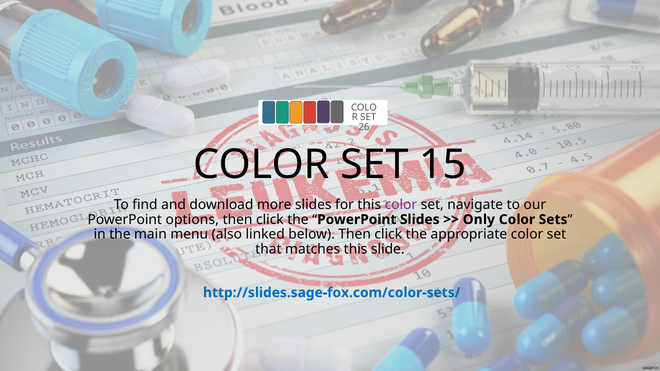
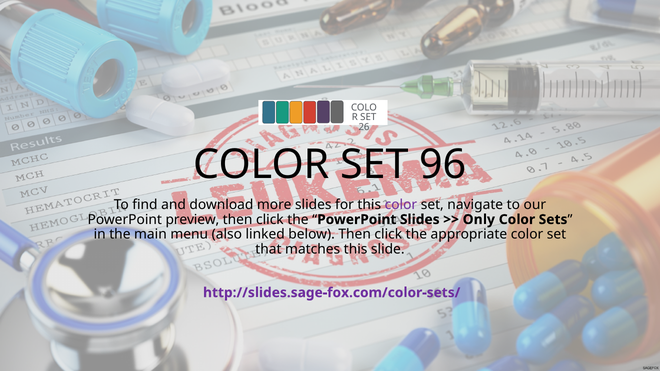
15: 15 -> 96 (443, 165)
options: options -> preview (192, 220)
http://slides.sage-fox.com/color-sets/ colour: blue -> purple (332, 293)
